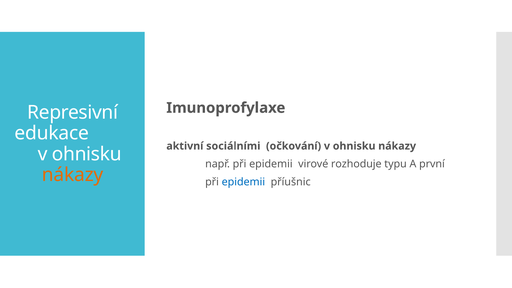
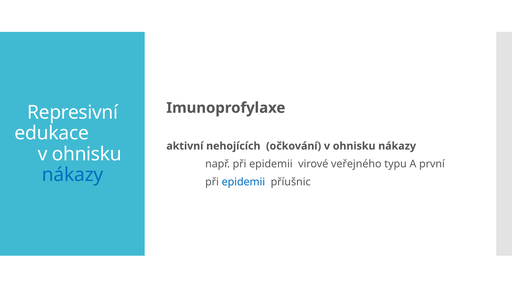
sociálními: sociálními -> nehojících (233, 146)
rozhoduje: rozhoduje -> veřejného (356, 164)
nákazy colour: orange -> blue (73, 175)
